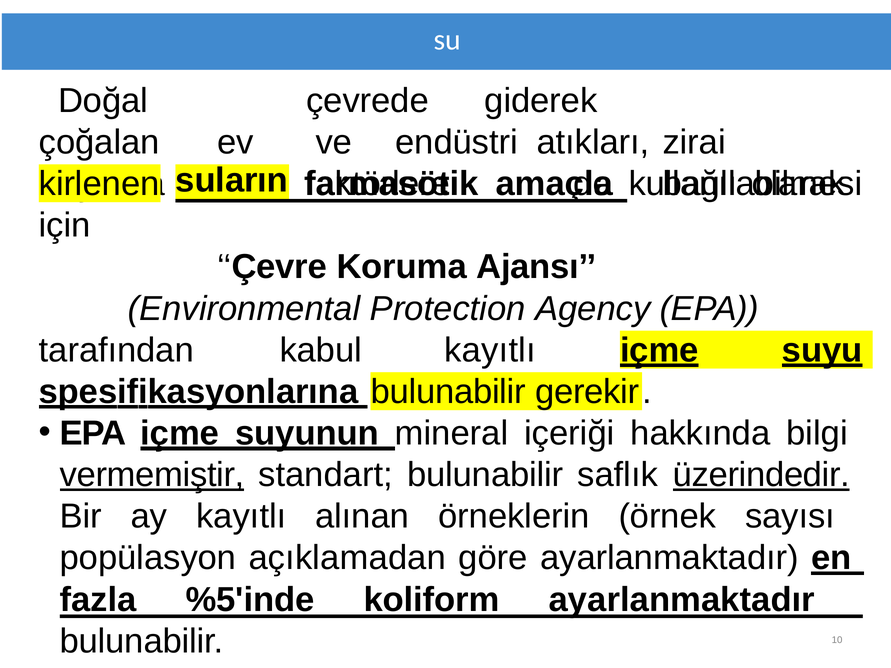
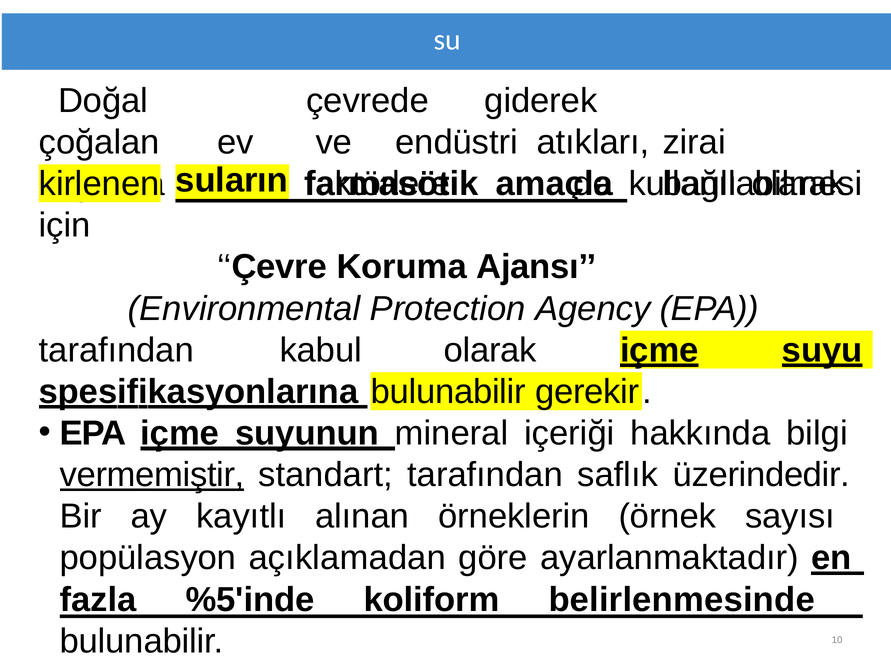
kabul kayıtlı: kayıtlı -> olarak (490, 350)
standart bulunabilir: bulunabilir -> tarafından (485, 475)
üzerindedir underline: present -> none (761, 475)
koliform ayarlanmaktadır: ayarlanmaktadır -> belirlenmesinde (682, 600)
